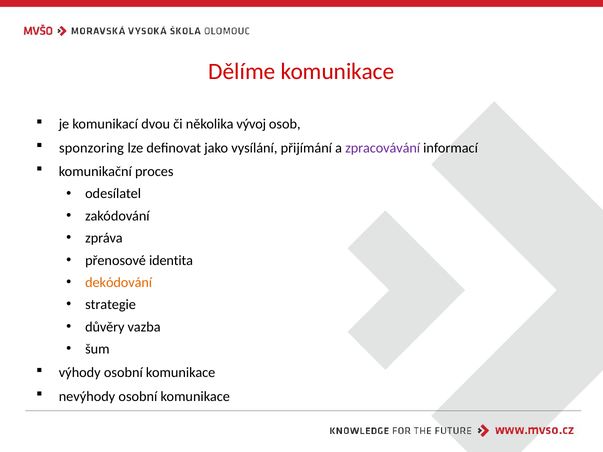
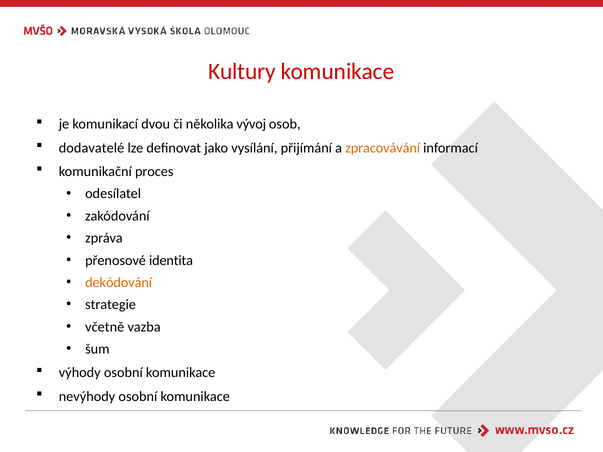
Dělíme: Dělíme -> Kultury (242, 72)
sponzoring: sponzoring -> dodavatelé (92, 148)
zpracovávání colour: purple -> orange (383, 148)
důvěry: důvěry -> včetně (105, 327)
